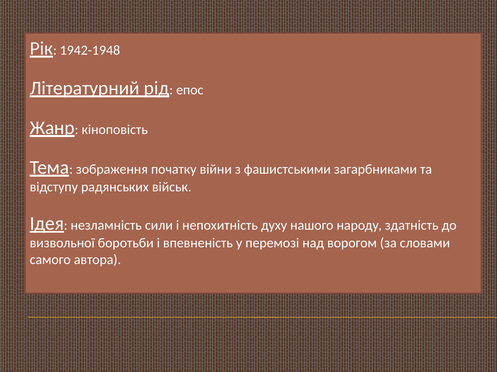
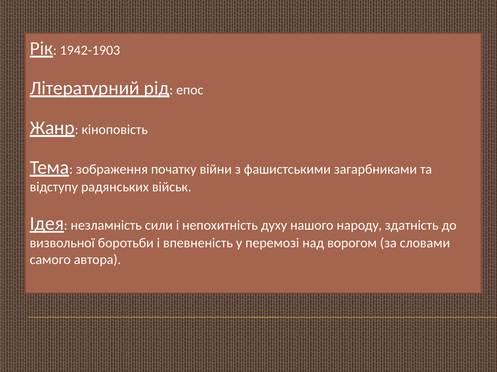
1942-1948: 1942-1948 -> 1942-1903 (90, 50)
